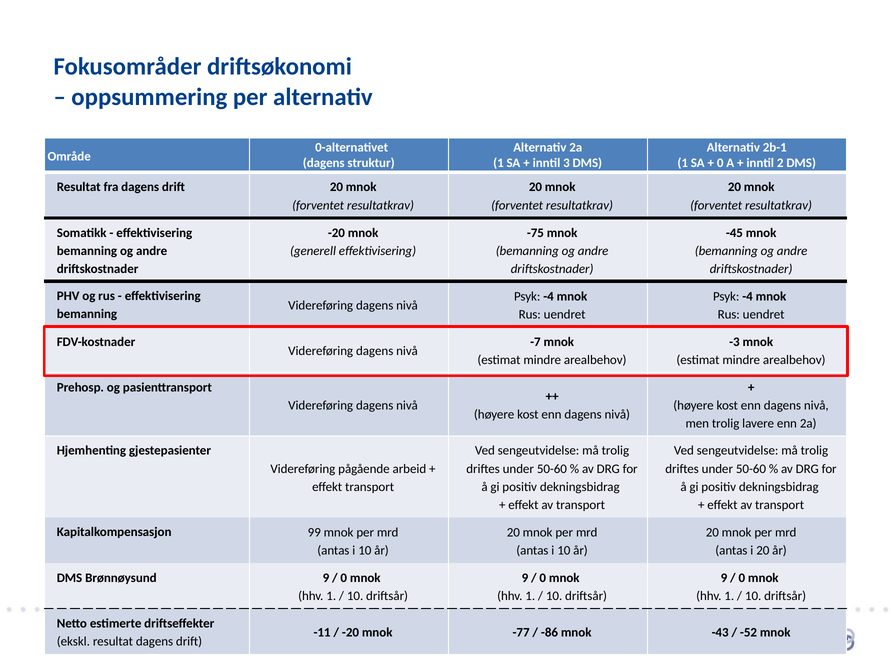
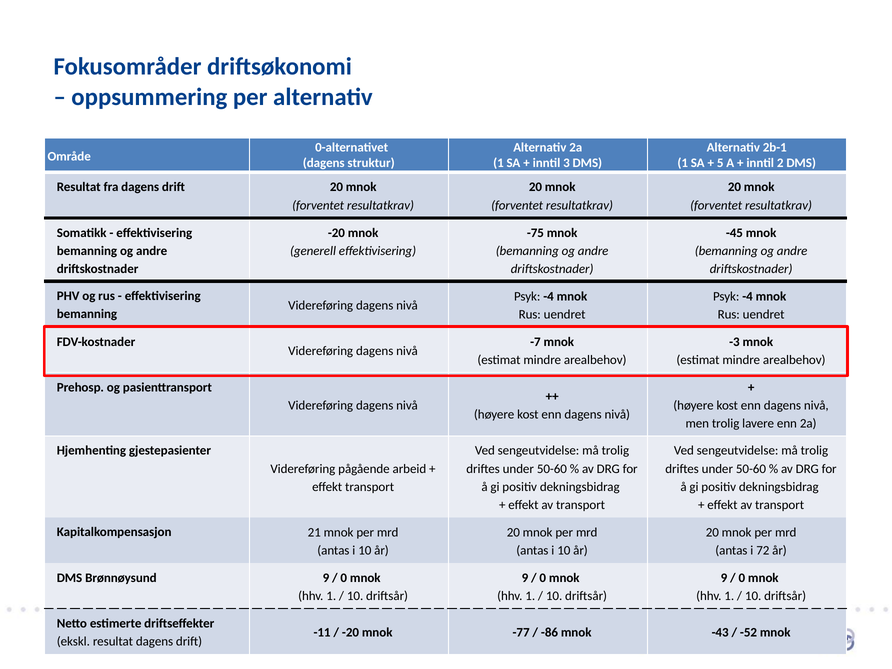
0: 0 -> 5 (720, 163)
99: 99 -> 21 (314, 532)
i 20: 20 -> 72 (763, 551)
